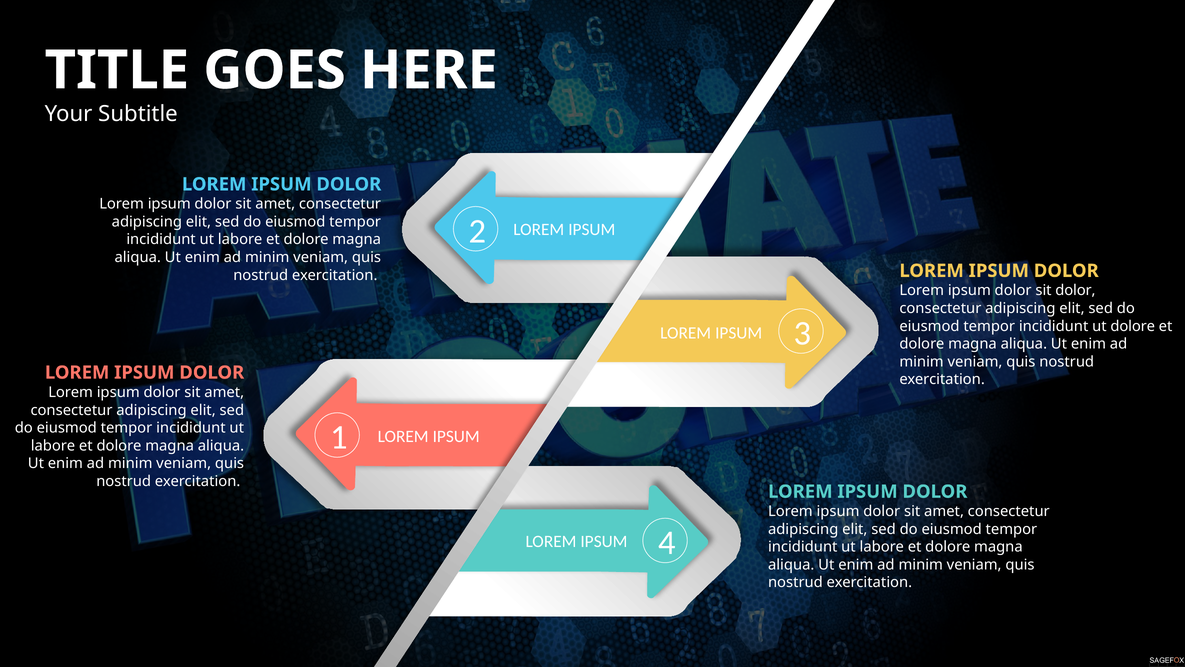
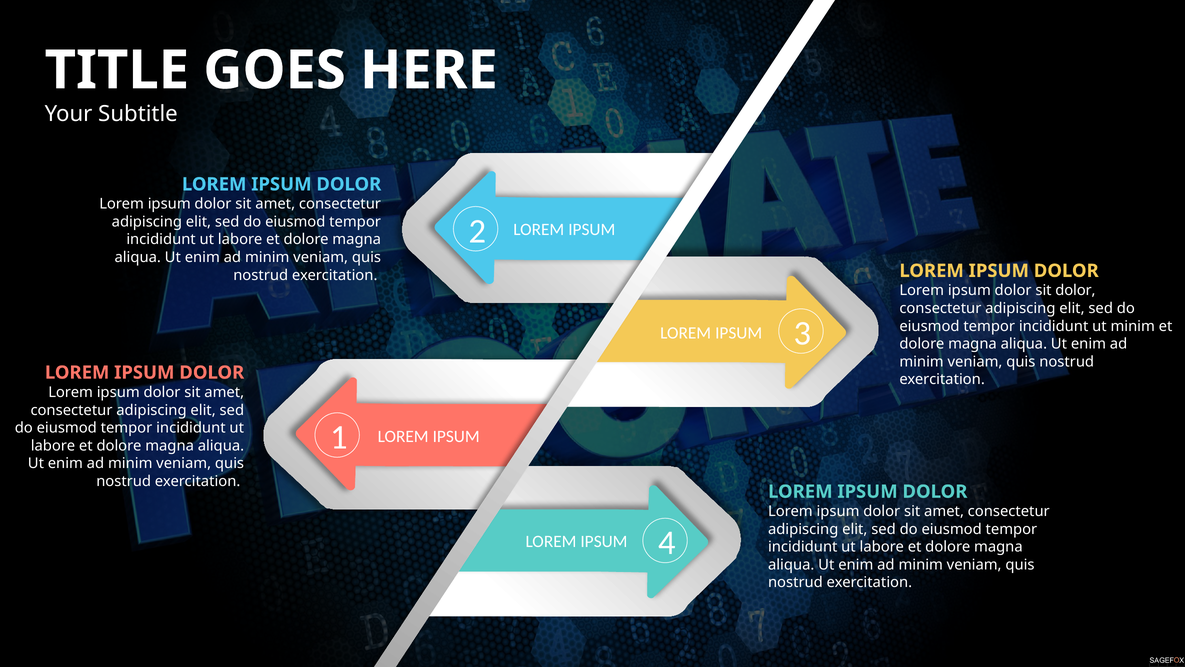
ut dolore: dolore -> minim (1133, 326)
